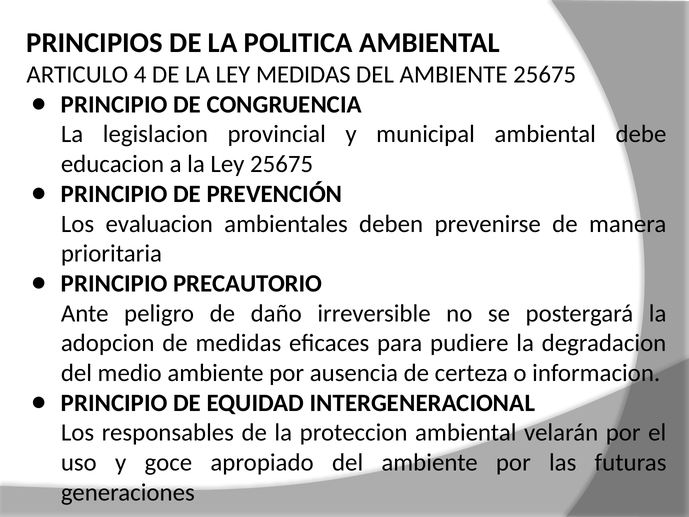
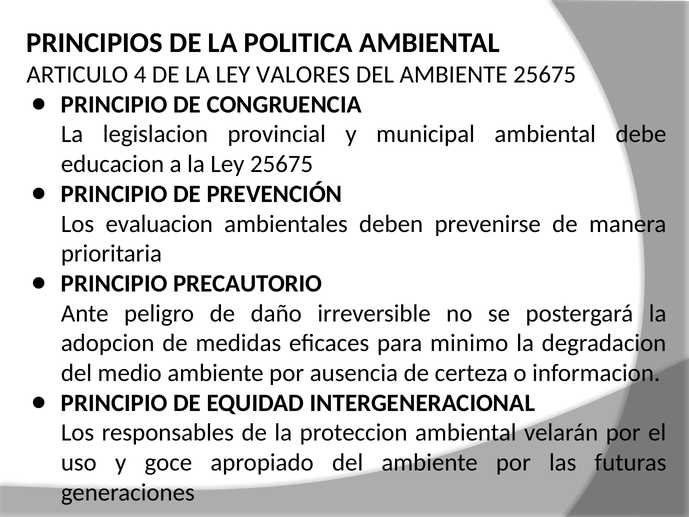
LEY MEDIDAS: MEDIDAS -> VALORES (303, 74)
pudiere: pudiere -> minimo (469, 343)
